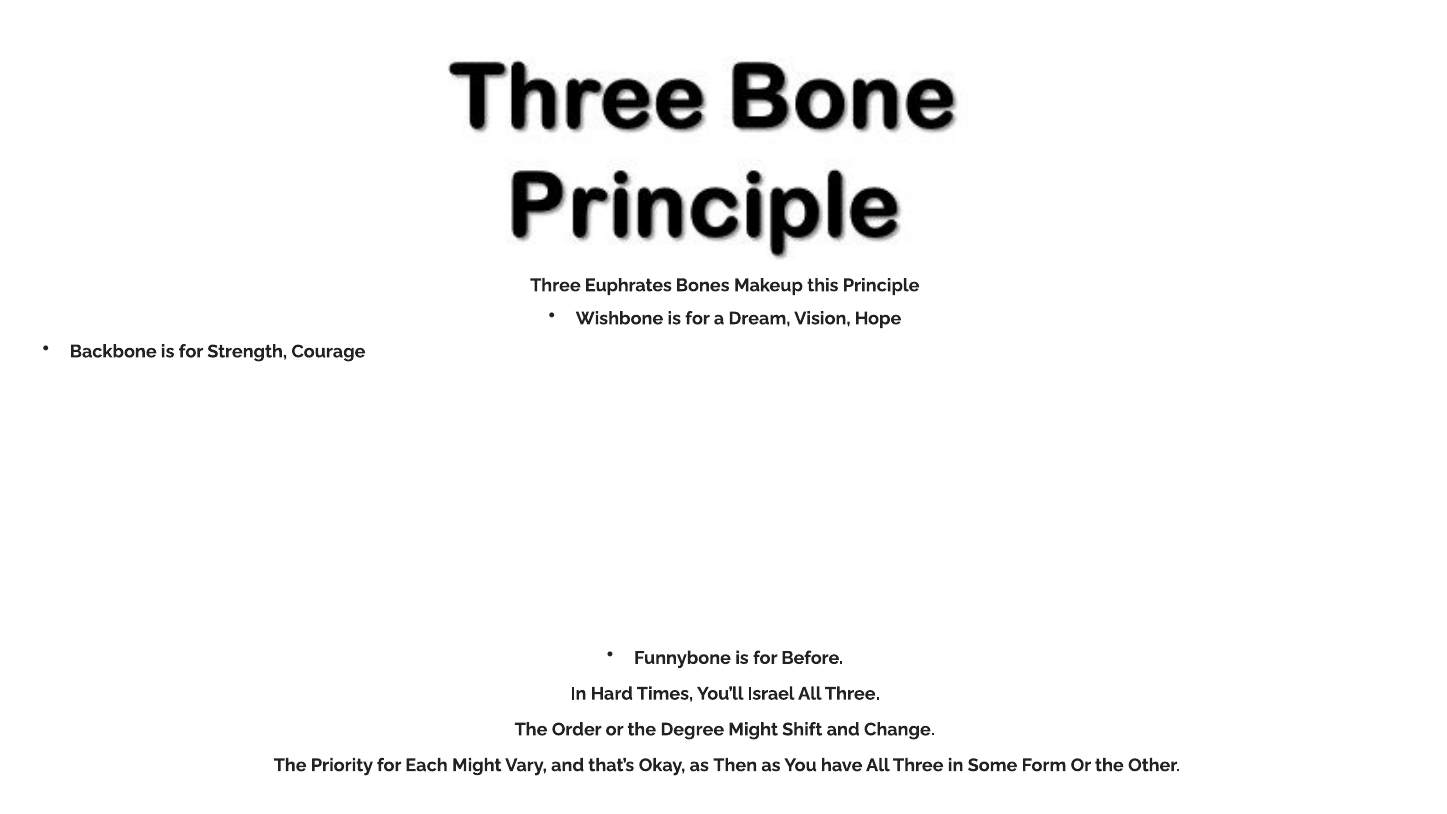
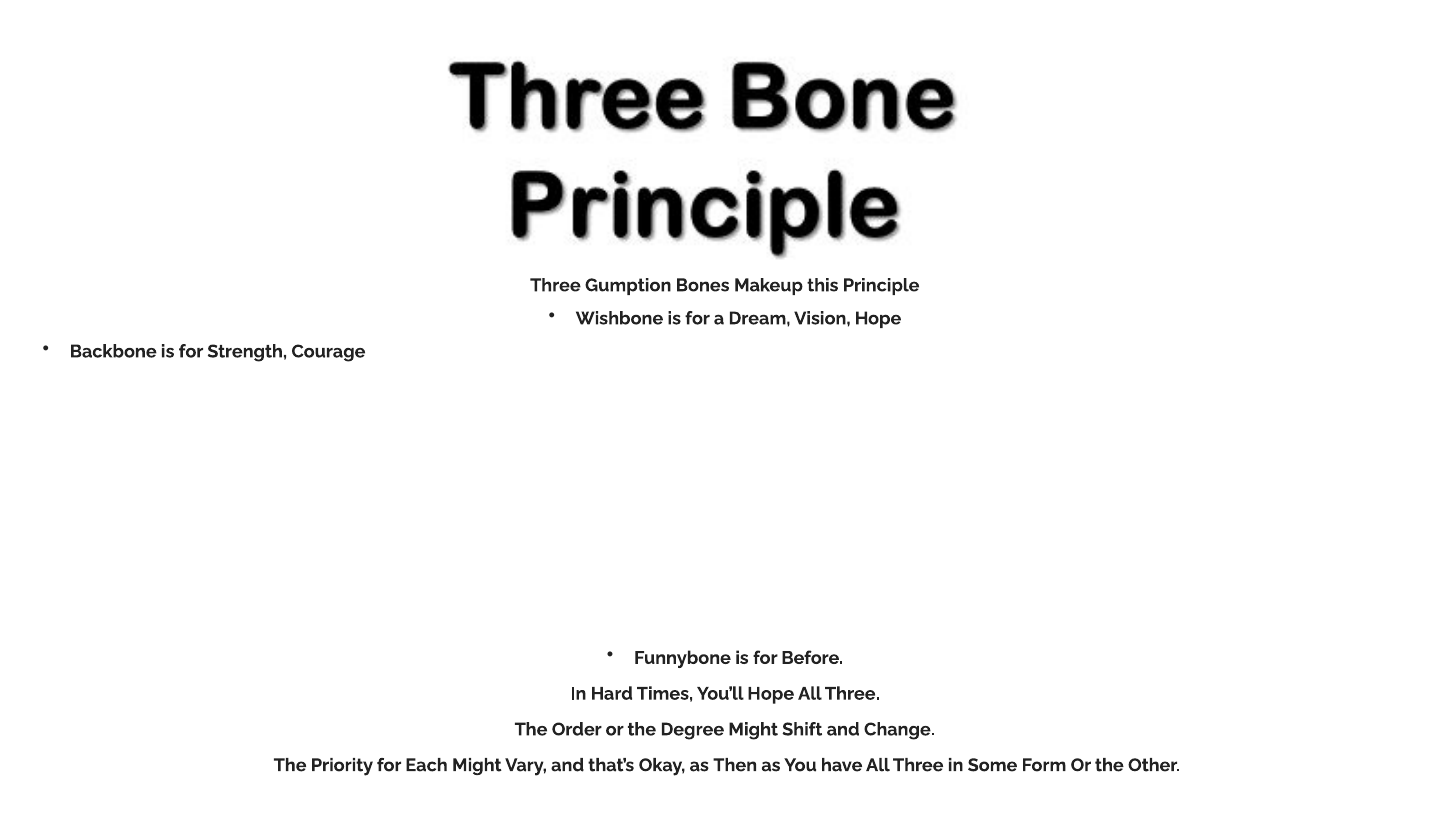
Euphrates: Euphrates -> Gumption (628, 285)
You’ll Israel: Israel -> Hope (771, 694)
